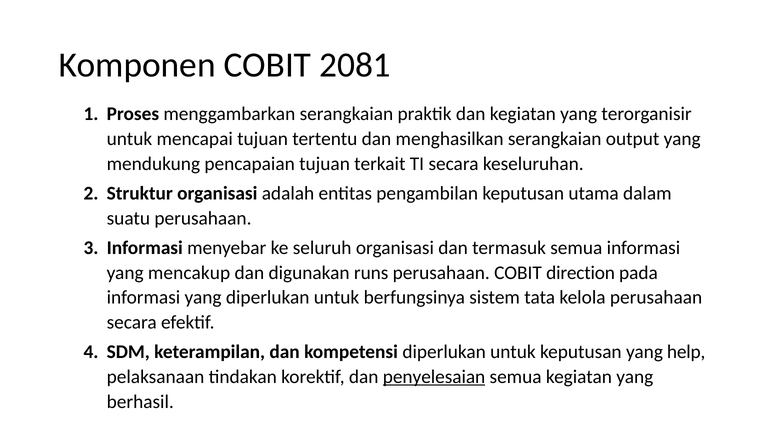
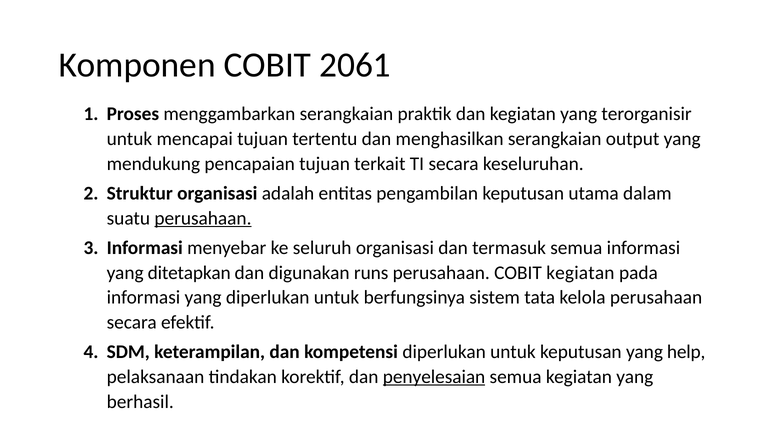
2081: 2081 -> 2061 (355, 65)
perusahaan underline: none -> present (203, 218)
mencakup: mencakup -> ditetapkan (189, 273)
COBIT direction: direction -> kegiatan (580, 273)
